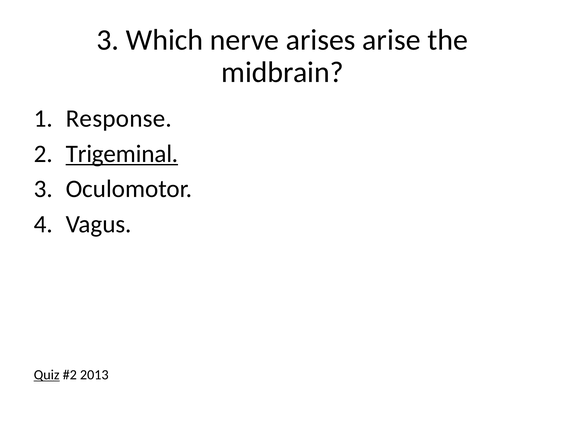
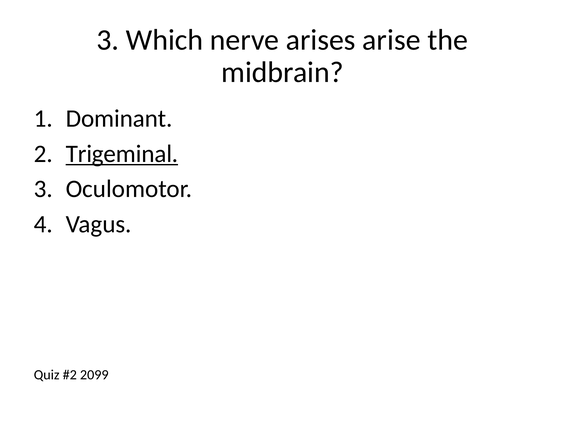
Response: Response -> Dominant (119, 119)
Quiz underline: present -> none (47, 375)
2013: 2013 -> 2099 (94, 375)
